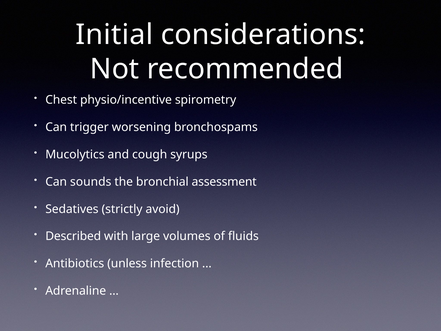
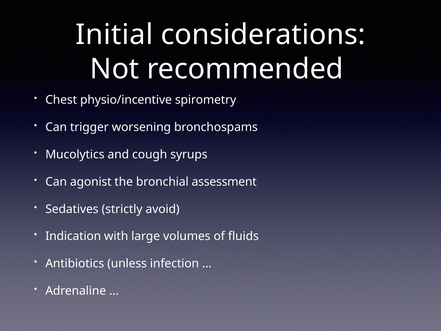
sounds: sounds -> agonist (91, 182)
Described: Described -> Indication (73, 236)
